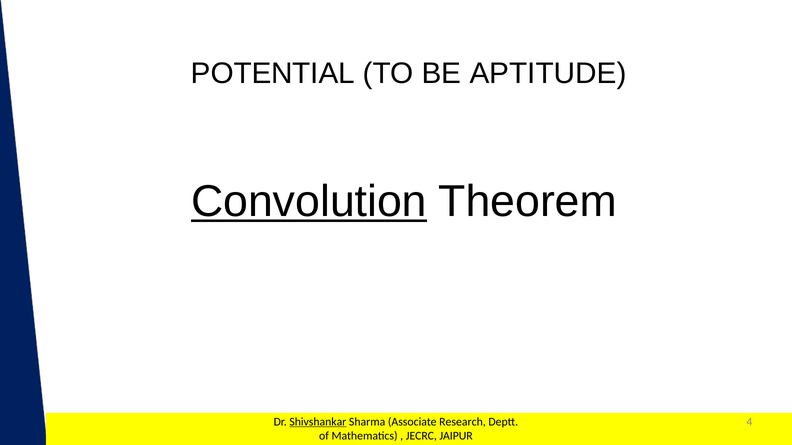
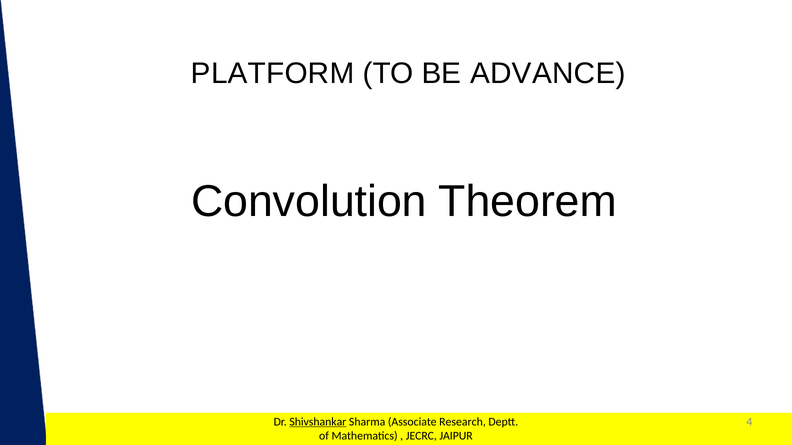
POTENTIAL: POTENTIAL -> PLATFORM (273, 74)
APTITUDE: APTITUDE -> ADVANCE (548, 74)
Convolution underline: present -> none (309, 202)
